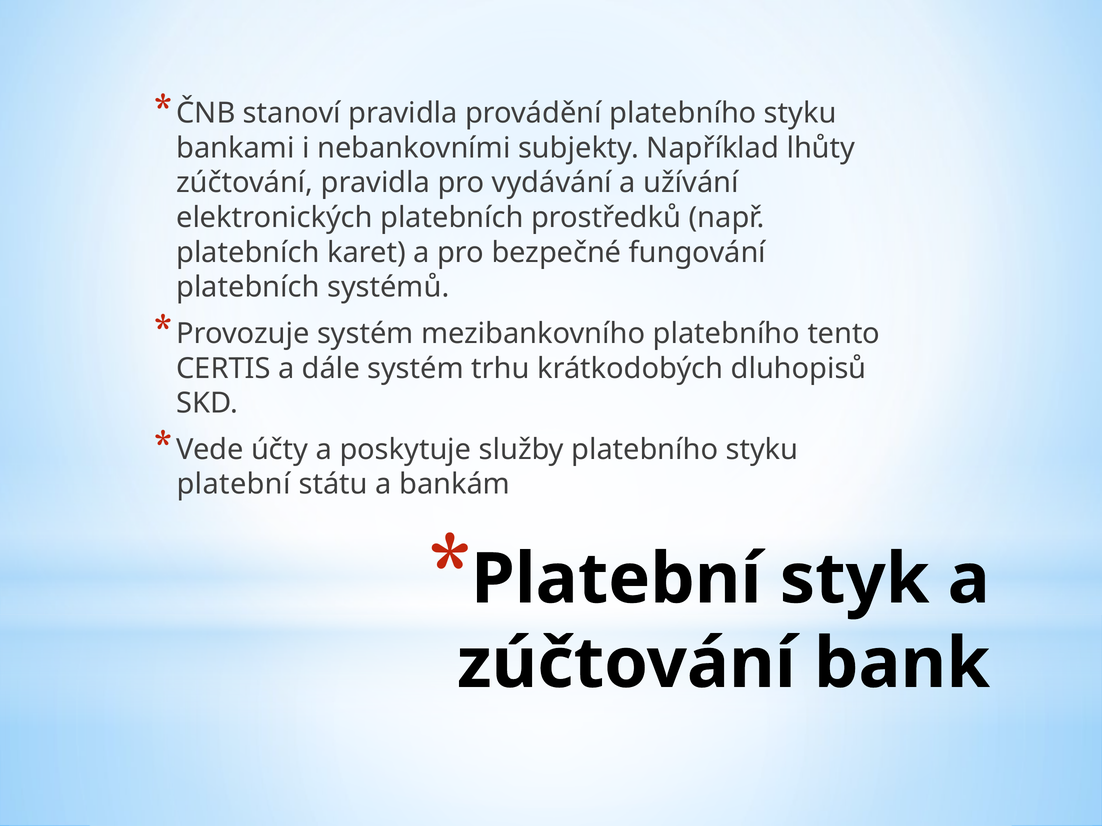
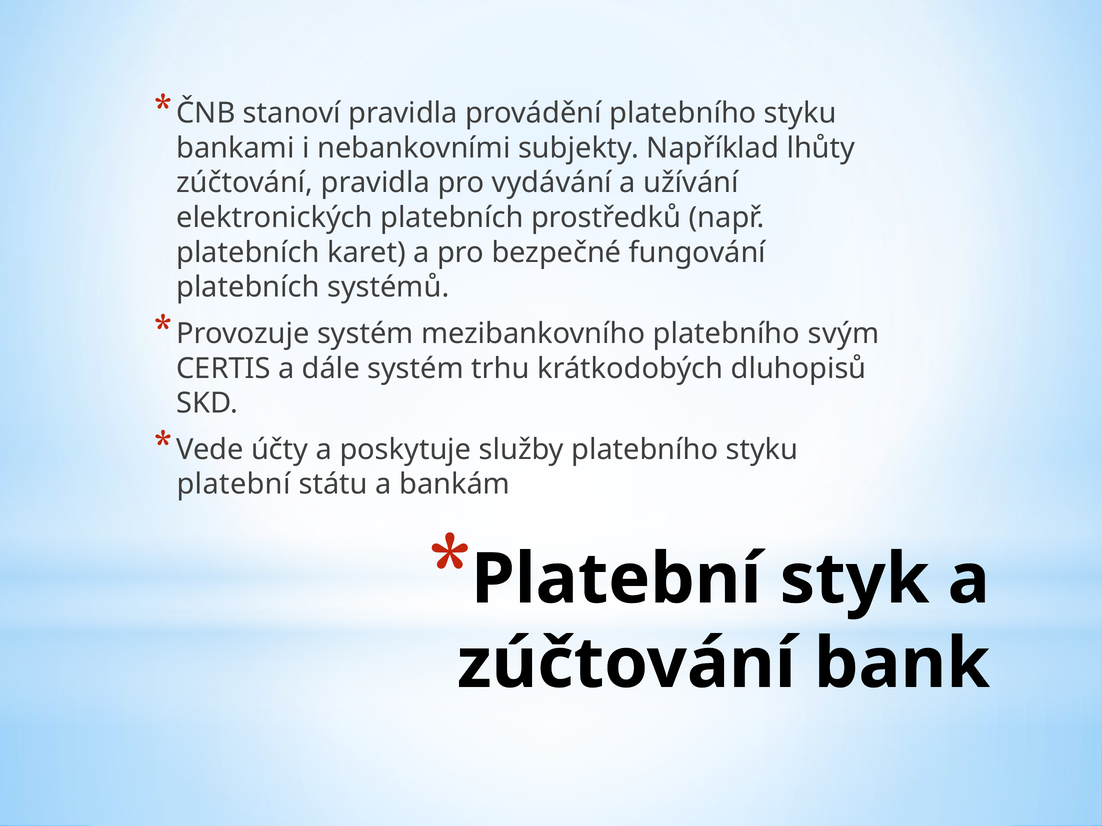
tento: tento -> svým (844, 334)
